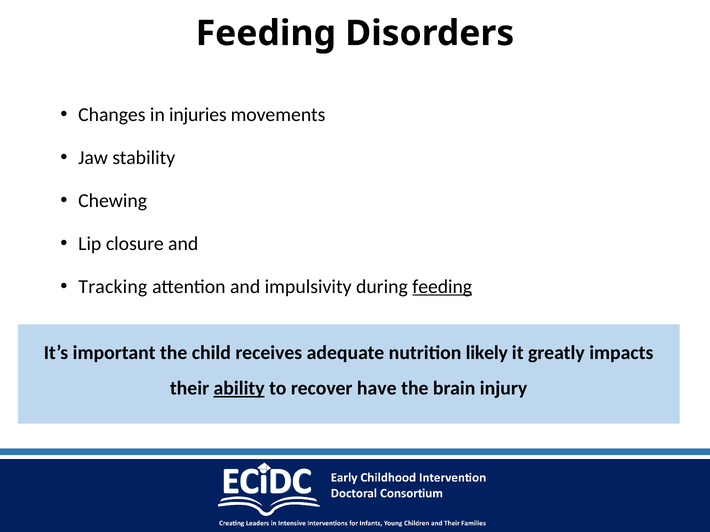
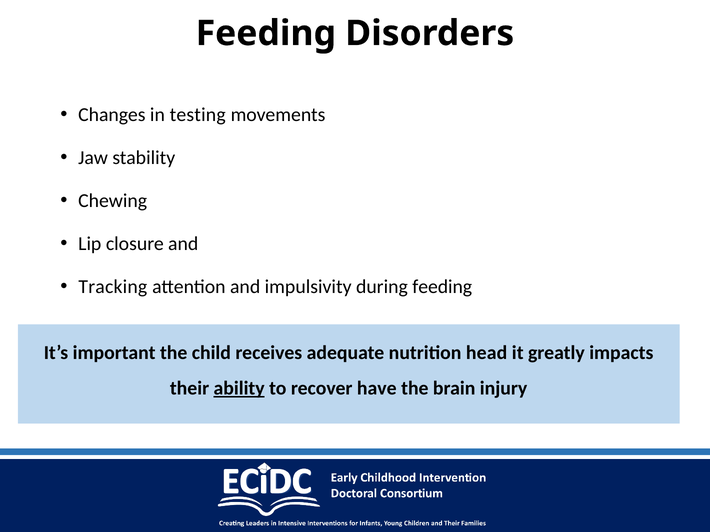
injuries: injuries -> testing (198, 115)
feeding underline: present -> none (442, 287)
likely: likely -> head (487, 353)
